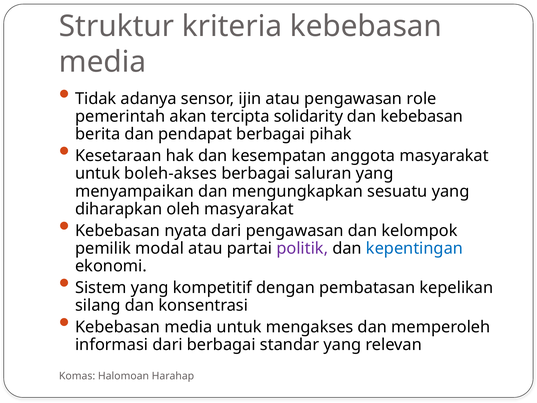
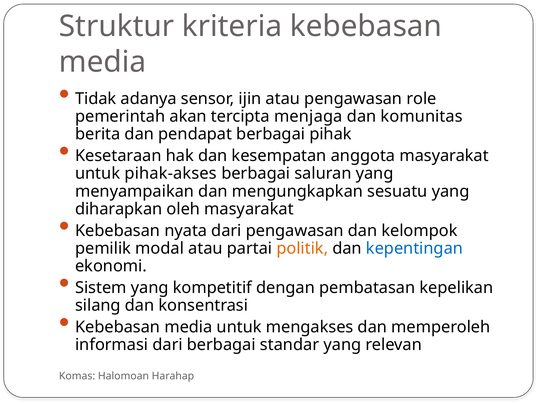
solidarity: solidarity -> menjaga (308, 116)
dan kebebasan: kebebasan -> komunitas (422, 116)
boleh-akses: boleh-akses -> pihak-akses (171, 173)
politik colour: purple -> orange (302, 248)
